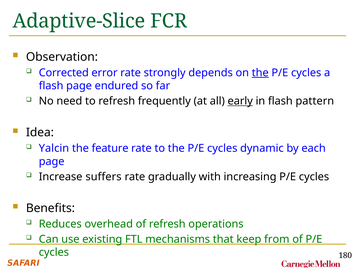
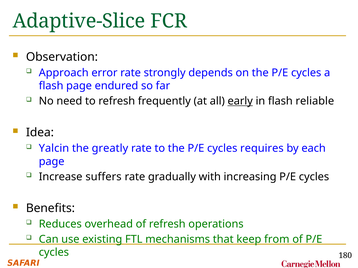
Corrected: Corrected -> Approach (64, 73)
the underline: present -> none (260, 73)
pattern: pattern -> reliable (315, 101)
feature: feature -> greatly (110, 149)
dynamic: dynamic -> requires (262, 149)
